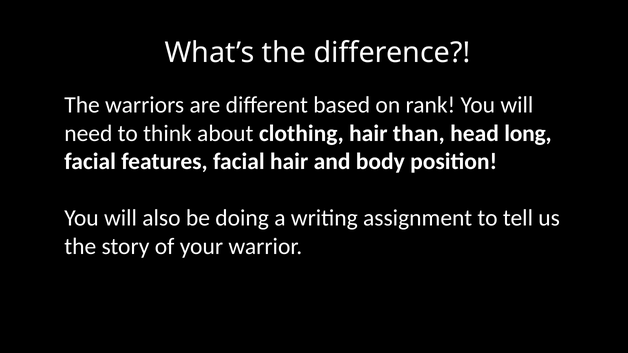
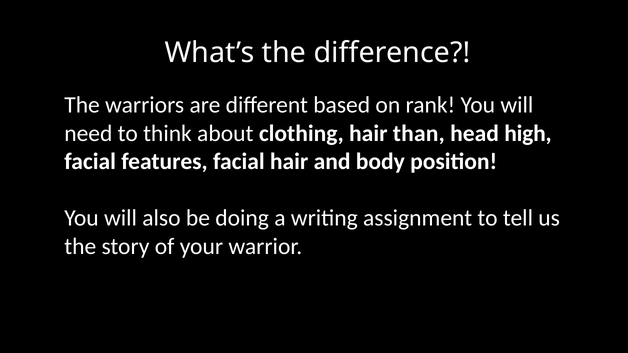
long: long -> high (528, 133)
